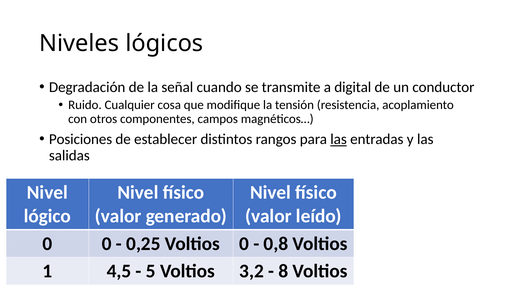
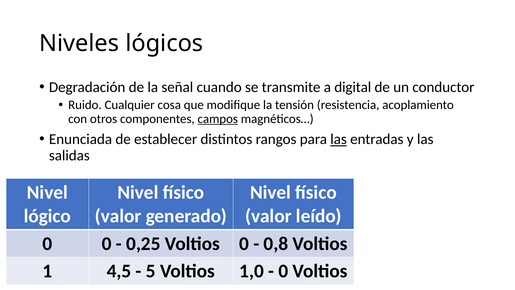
campos underline: none -> present (218, 119)
Posiciones: Posiciones -> Enunciada (80, 139)
3,2: 3,2 -> 1,0 (252, 271)
8: 8 -> 0 (283, 271)
